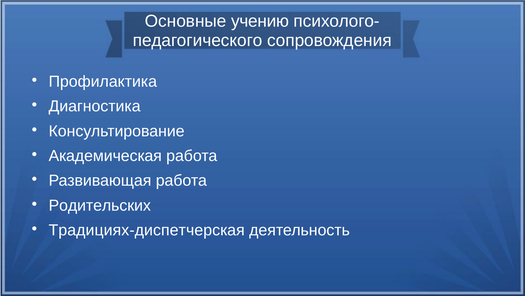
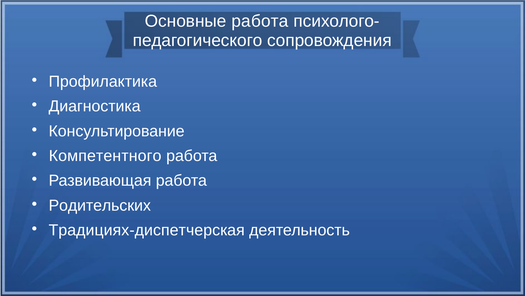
Основные учению: учению -> работа (260, 21)
Академическая: Академическая -> Компетентного (105, 156)
